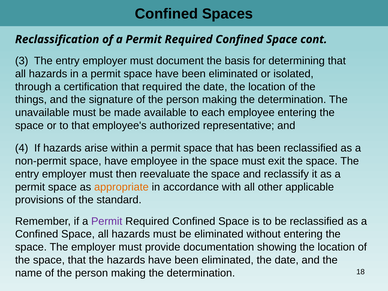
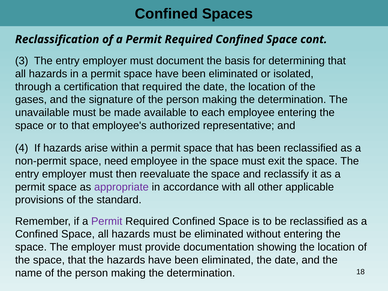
things: things -> gases (31, 100)
non-permit space have: have -> need (116, 161)
appropriate colour: orange -> purple (121, 187)
